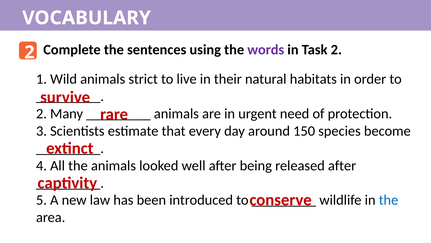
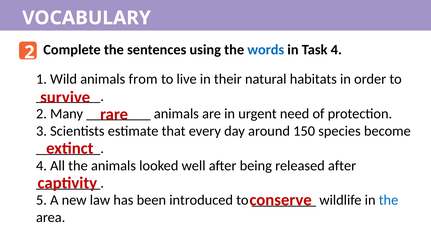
words colour: purple -> blue (266, 50)
Task 2: 2 -> 4 (336, 50)
strict: strict -> from (143, 79)
